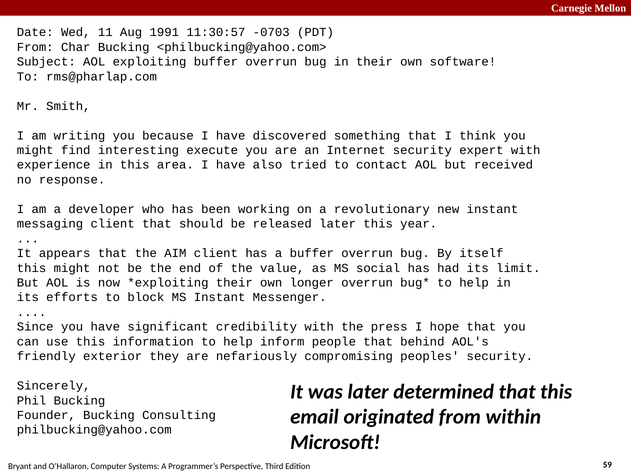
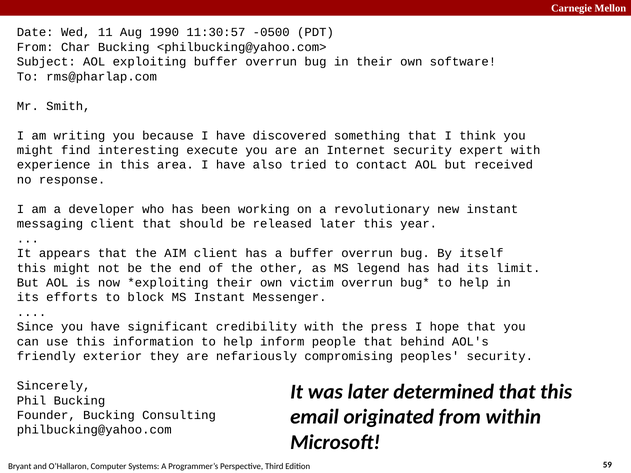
1991: 1991 -> 1990 (164, 32)
-0703: -0703 -> -0500 (271, 32)
value: value -> other (282, 268)
social: social -> legend (378, 268)
longer: longer -> victim (312, 283)
